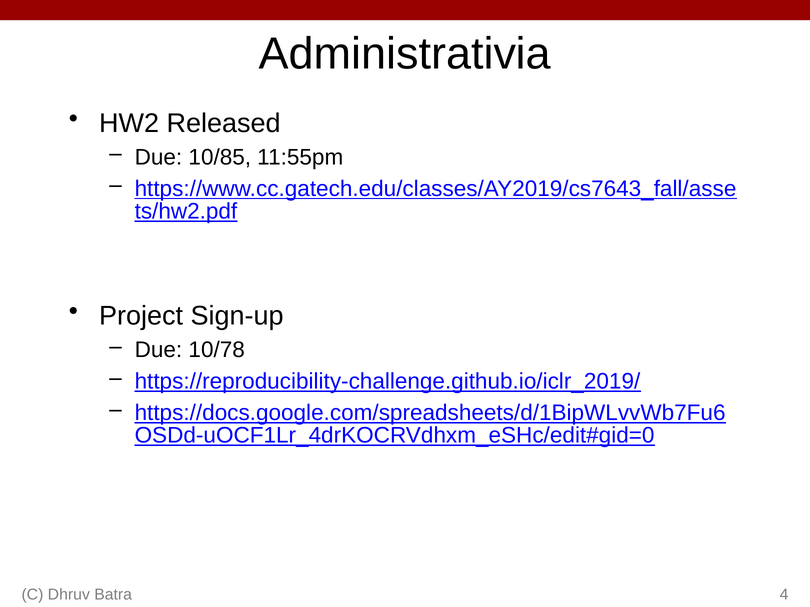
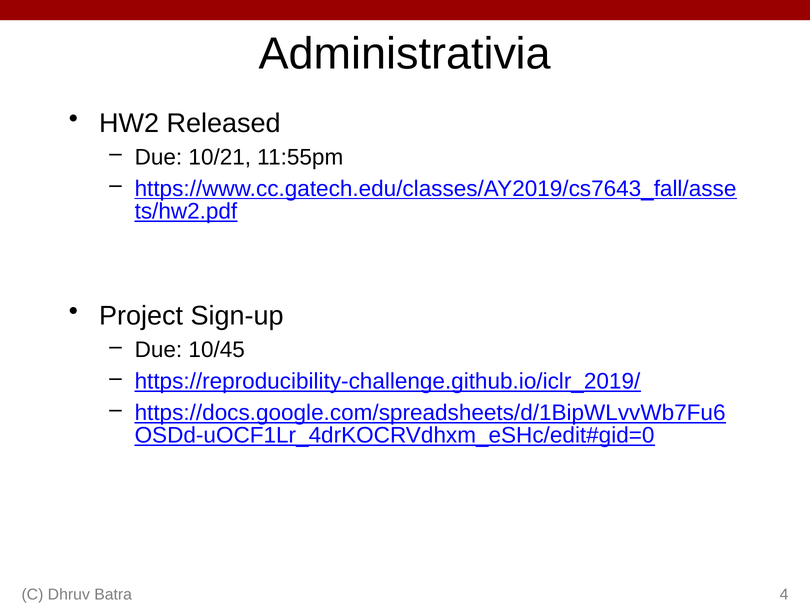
10/85: 10/85 -> 10/21 (220, 157)
10/78: 10/78 -> 10/45 (217, 350)
